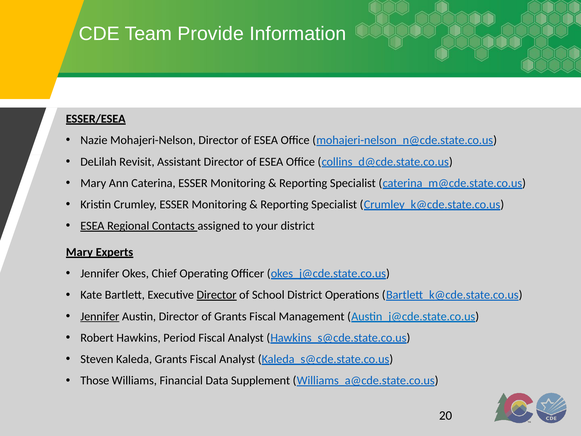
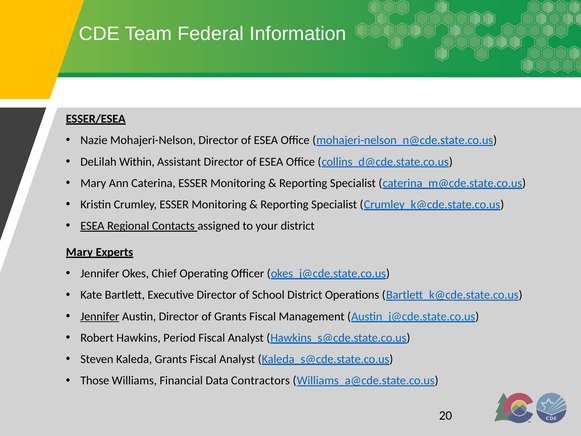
Provide: Provide -> Federal (211, 34)
Revisit: Revisit -> Within (137, 162)
Director underline: present -> none (217, 295)
Supplement: Supplement -> Contractors (260, 380)
